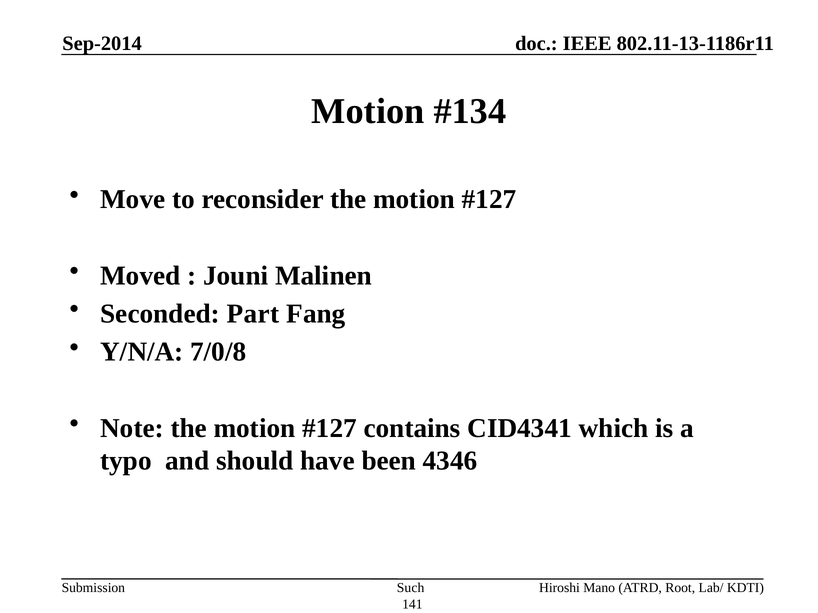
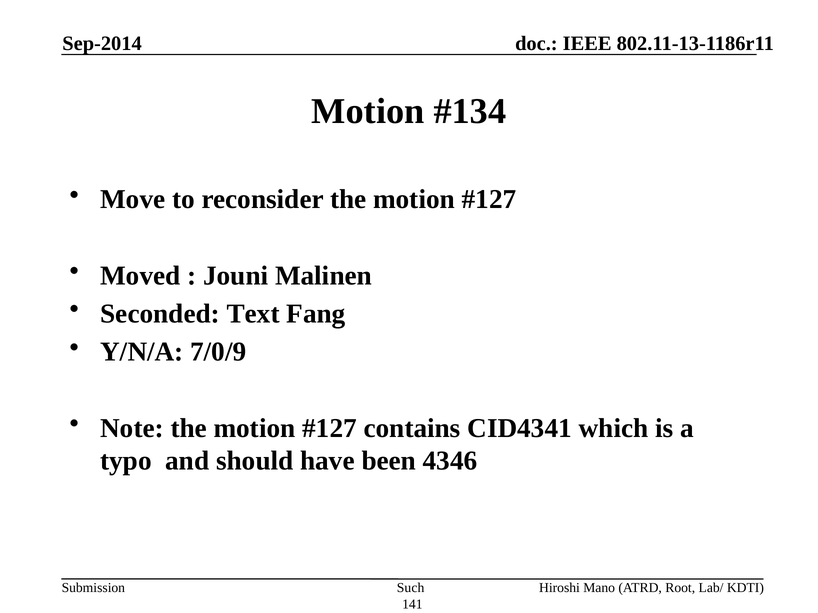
Part: Part -> Text (253, 314)
7/0/8: 7/0/8 -> 7/0/9 (218, 352)
